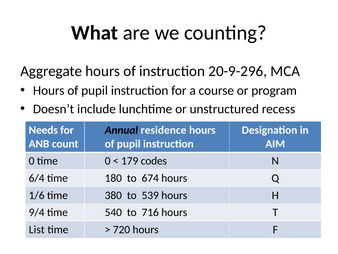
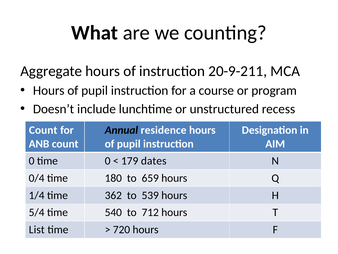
20-9-296: 20-9-296 -> 20-9-211 (238, 71)
Needs: Needs -> Count (43, 130)
codes: codes -> dates (154, 161)
6/4: 6/4 -> 0/4 (37, 178)
674: 674 -> 659 (150, 178)
1/6: 1/6 -> 1/4 (37, 195)
380: 380 -> 362 (113, 195)
9/4: 9/4 -> 5/4 (37, 212)
716: 716 -> 712 (150, 212)
